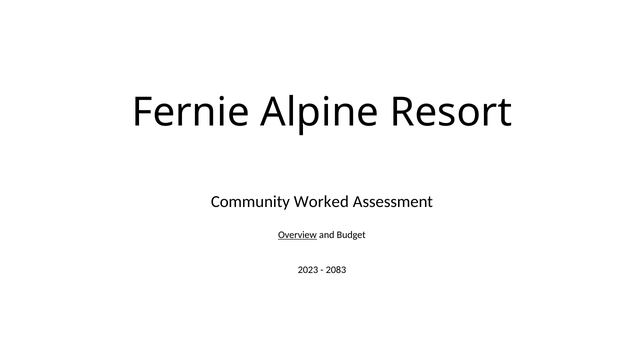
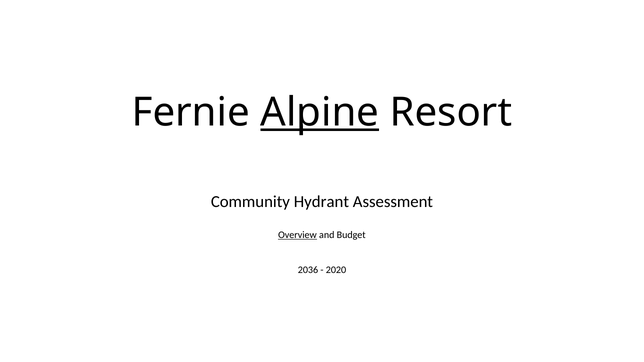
Alpine underline: none -> present (320, 113)
Worked: Worked -> Hydrant (321, 202)
2023: 2023 -> 2036 (308, 270)
2083: 2083 -> 2020 (336, 270)
